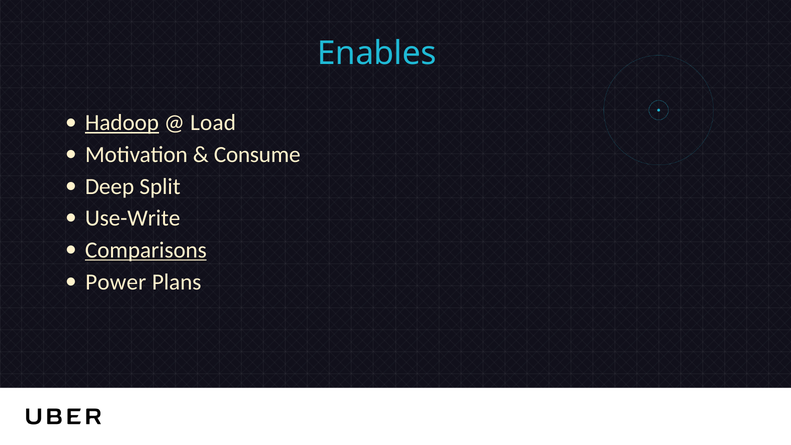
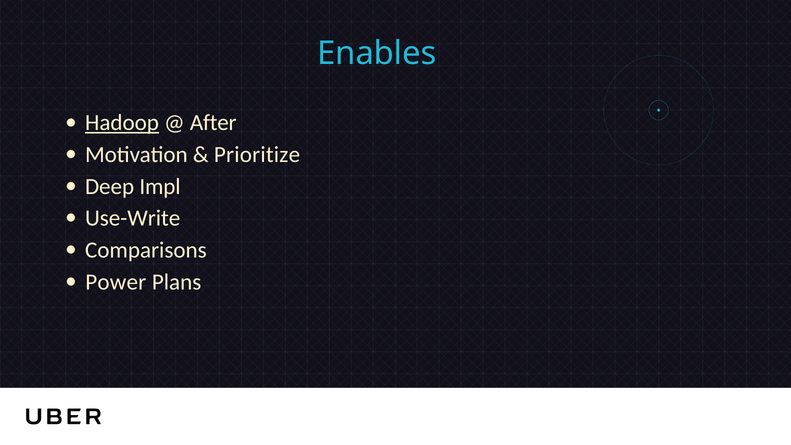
Load: Load -> After (213, 123)
Consume: Consume -> Prioritize (257, 155)
Split: Split -> Impl (160, 186)
Comparisons underline: present -> none (146, 250)
